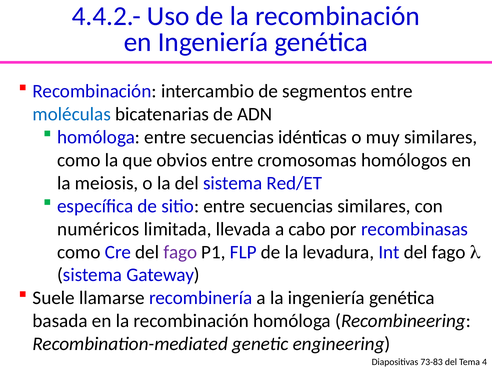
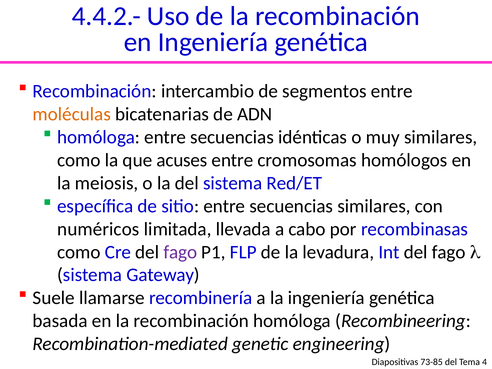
moléculas colour: blue -> orange (72, 114)
obvios: obvios -> acuses (182, 160)
73-83: 73-83 -> 73-85 (432, 362)
